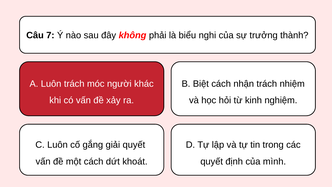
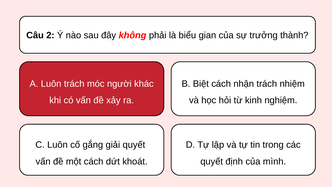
7: 7 -> 2 (50, 35)
nghi: nghi -> gian (207, 35)
